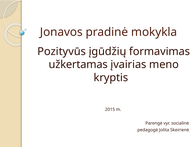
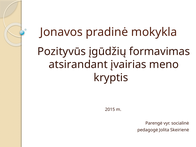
užkertamas: užkertamas -> atsirandant (78, 65)
